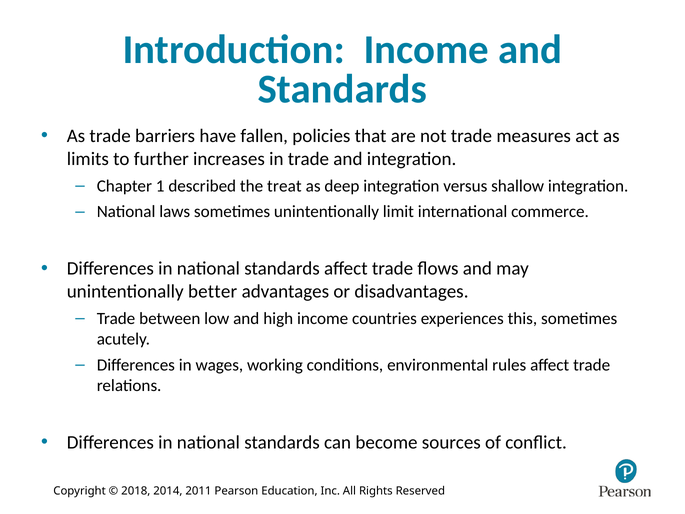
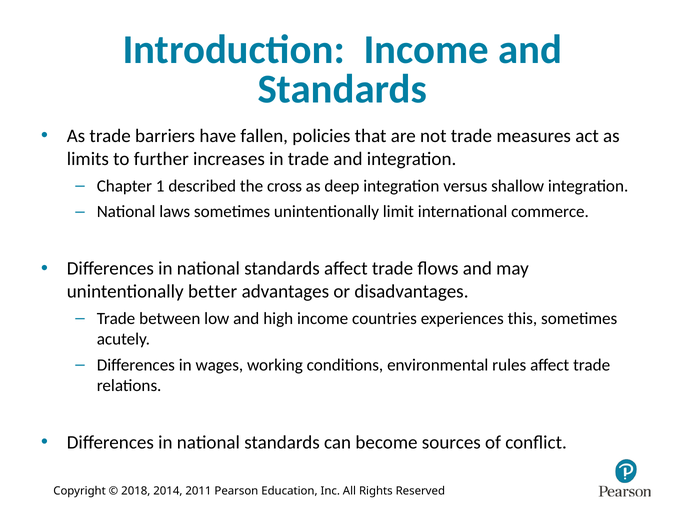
treat: treat -> cross (285, 186)
